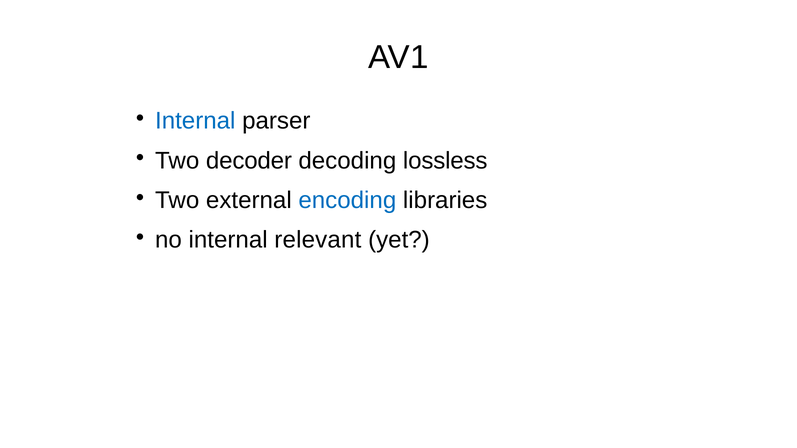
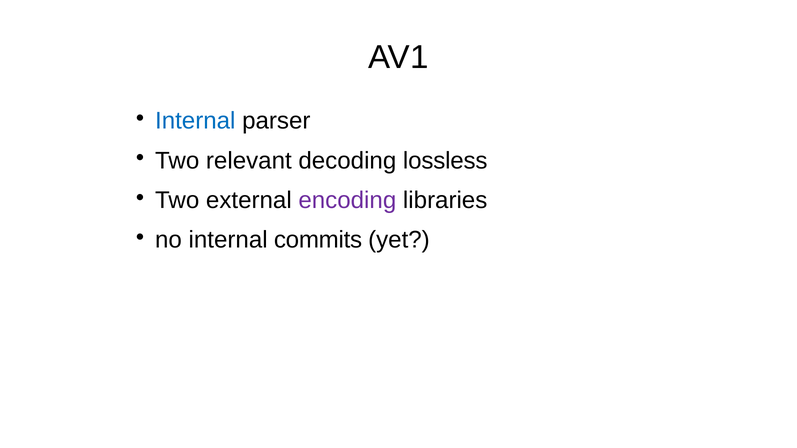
decoder: decoder -> relevant (249, 161)
encoding colour: blue -> purple (347, 200)
relevant: relevant -> commits (318, 240)
